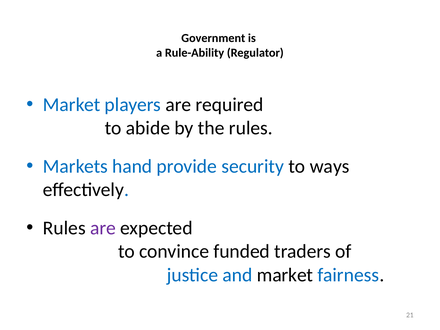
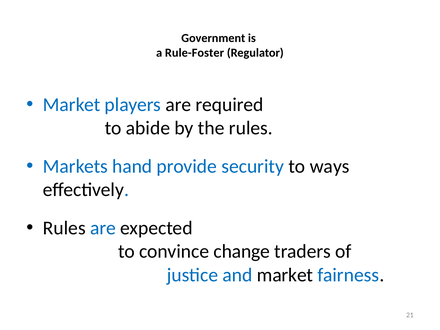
Rule-Ability: Rule-Ability -> Rule-Foster (194, 53)
are colour: purple -> blue (103, 228)
funded: funded -> change (242, 251)
